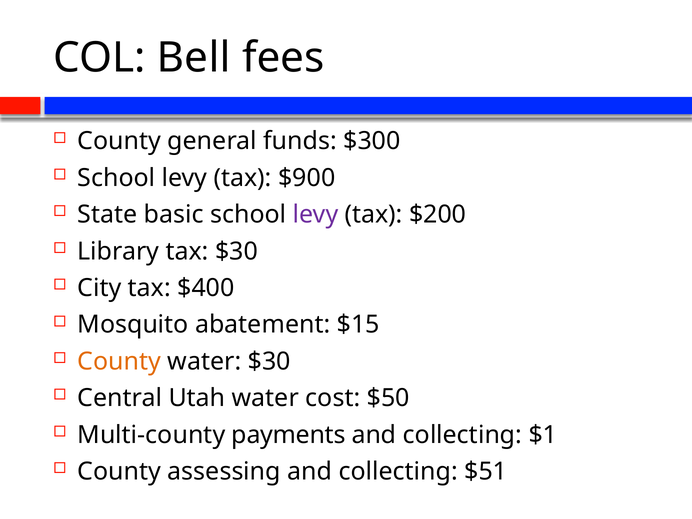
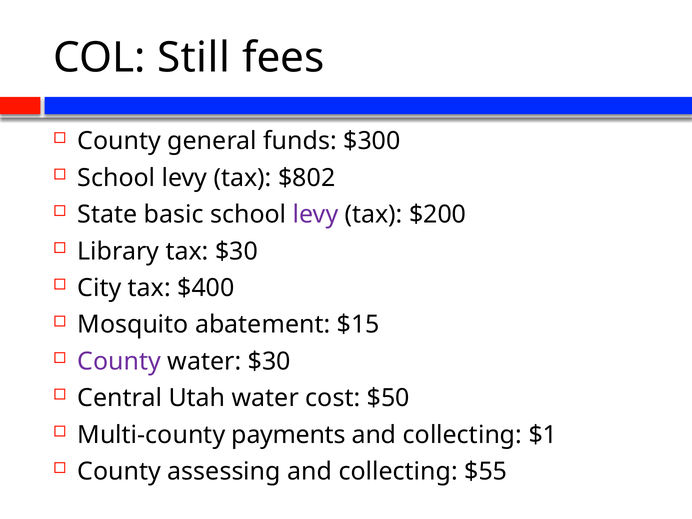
Bell: Bell -> Still (194, 58)
$900: $900 -> $802 (307, 178)
County colour: orange -> purple (119, 361)
$51: $51 -> $55 (486, 472)
